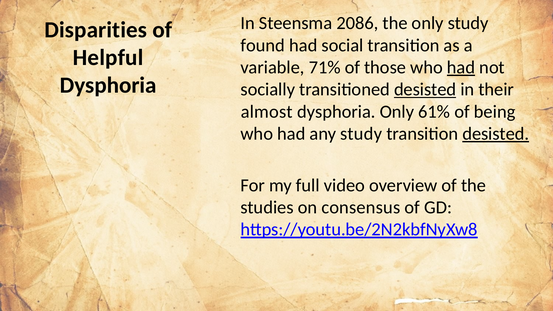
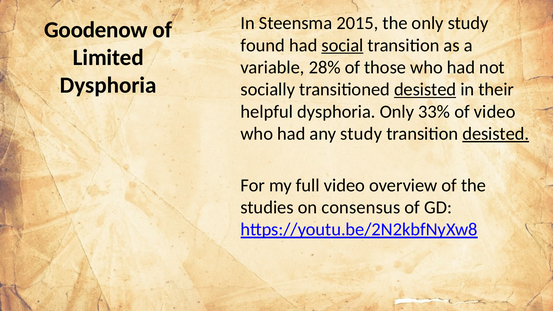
2086: 2086 -> 2015 (357, 23)
Disparities: Disparities -> Goodenow (96, 30)
social underline: none -> present (342, 45)
Helpful: Helpful -> Limited (108, 57)
71%: 71% -> 28% (325, 67)
had underline: present -> none (461, 67)
almost: almost -> helpful (267, 112)
61%: 61% -> 33% (434, 112)
of being: being -> video (495, 112)
